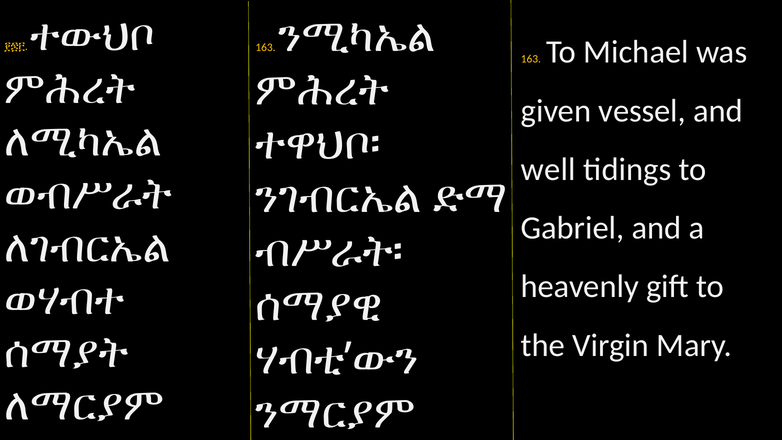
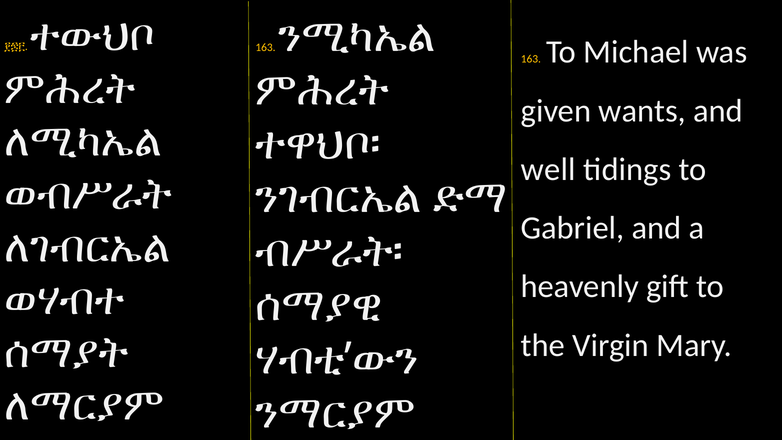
vessel: vessel -> wants (642, 111)
